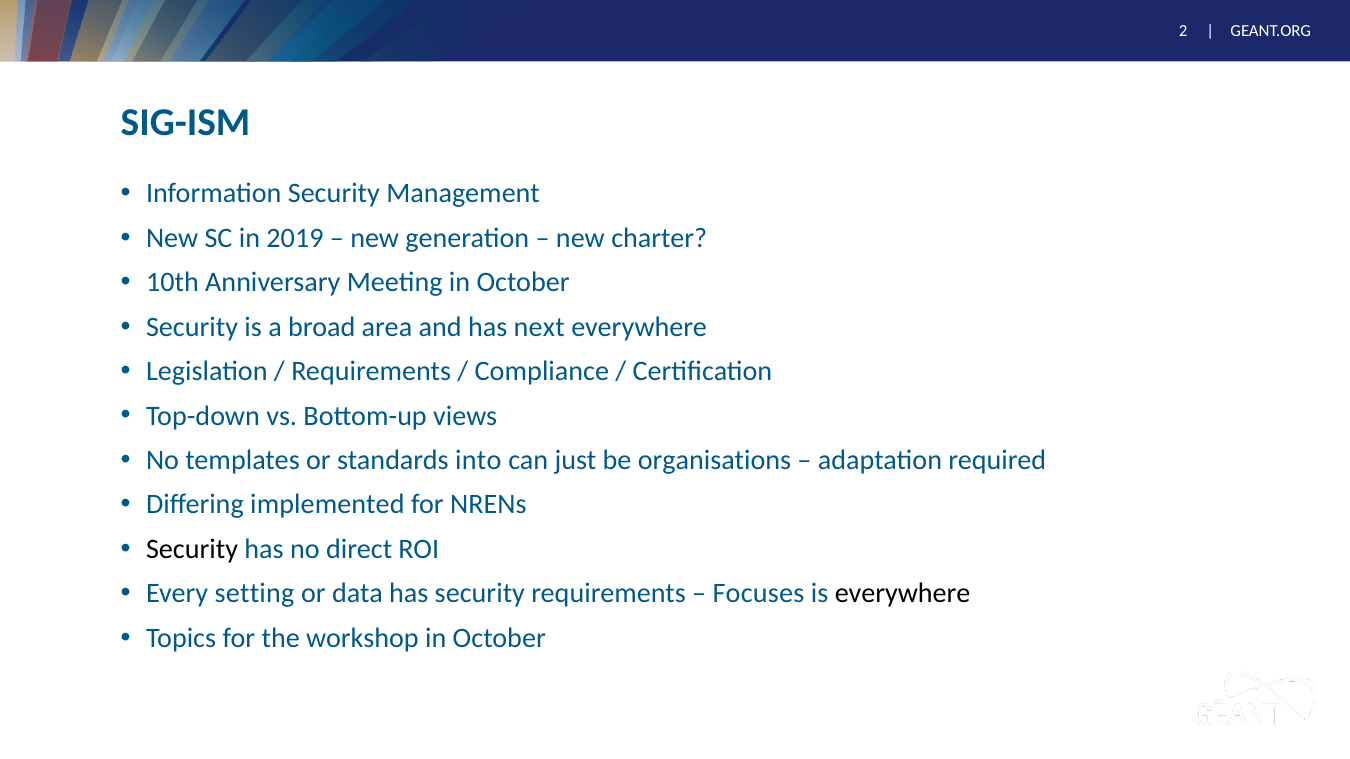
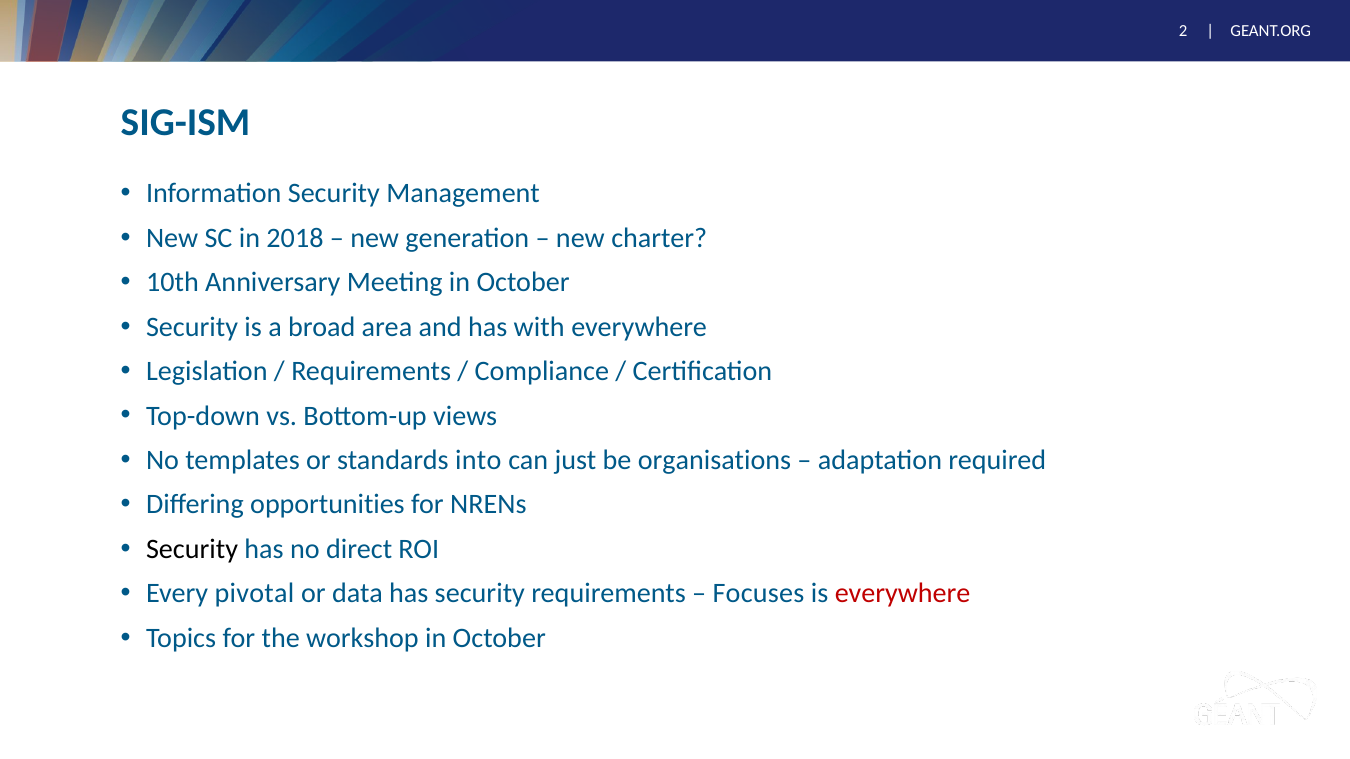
2019: 2019 -> 2018 (295, 238)
next: next -> with (539, 327)
implemented: implemented -> opportunities (327, 505)
setting: setting -> pivotal (255, 594)
everywhere colour: black -> red (903, 594)
